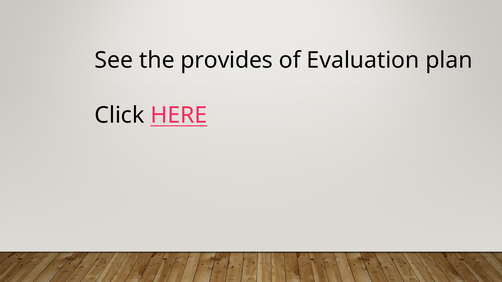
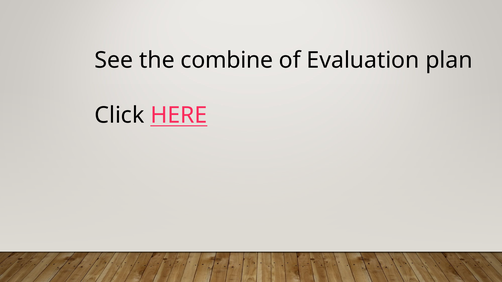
provides: provides -> combine (227, 60)
